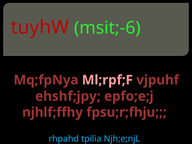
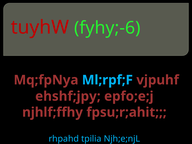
msit;-6: msit;-6 -> fyhy;-6 (107, 28)
Ml;rpf;F colour: pink -> light blue (107, 80)
fpsu;r;fhju: fpsu;r;fhju -> fpsu;r;ahit (126, 112)
